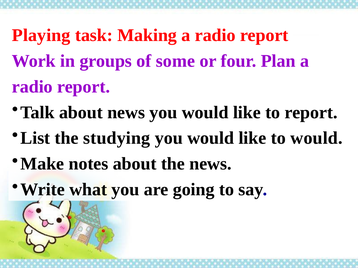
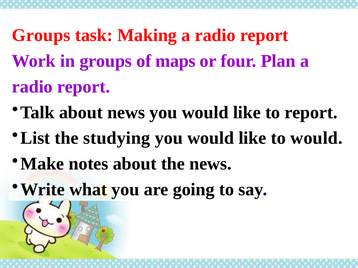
Playing: Playing -> Groups (41, 35)
some: some -> maps (176, 61)
